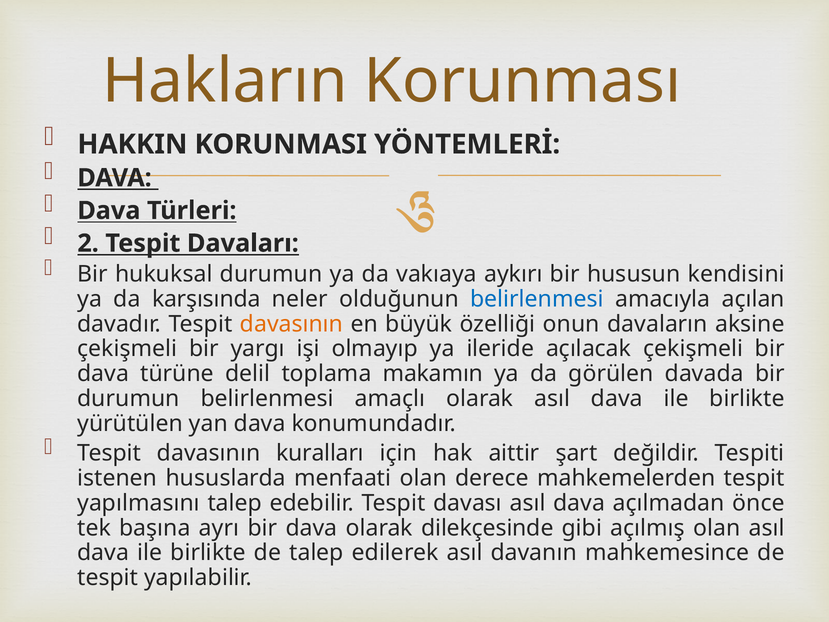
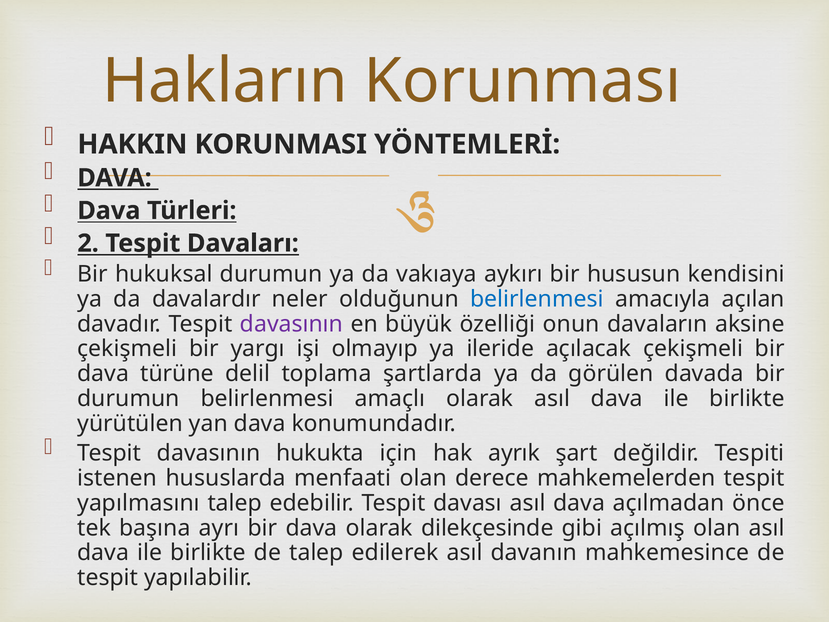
karşısında: karşısında -> davalardır (206, 299)
davasının colour: orange -> purple (292, 324)
makamın: makamın -> şartlarda (433, 374)
kuralları: kuralları -> hukukta (320, 453)
aittir: aittir -> ayrık (514, 453)
